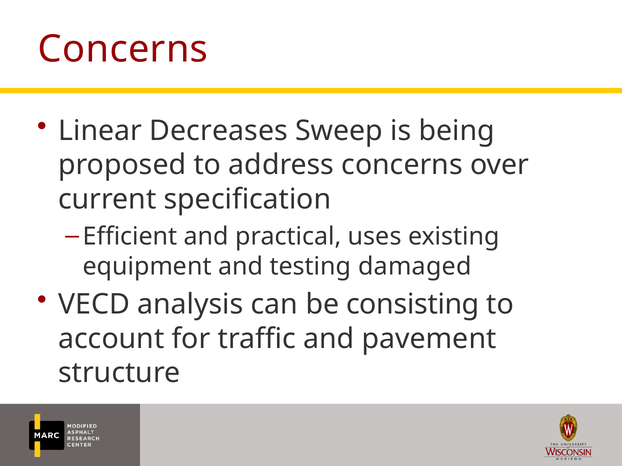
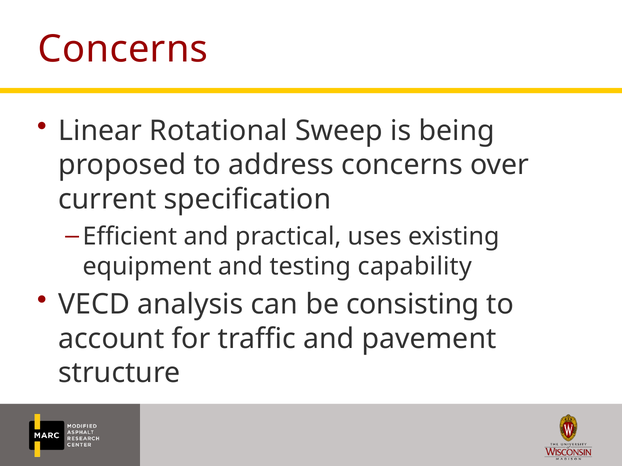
Decreases: Decreases -> Rotational (219, 131)
damaged: damaged -> capability (415, 267)
